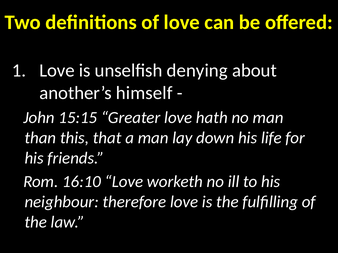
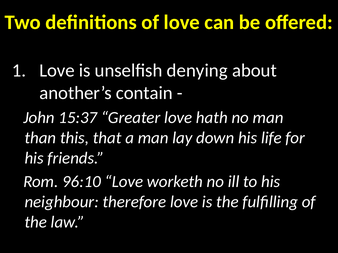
himself: himself -> contain (144, 93)
15:15: 15:15 -> 15:37 (78, 118)
16:10: 16:10 -> 96:10 (82, 182)
